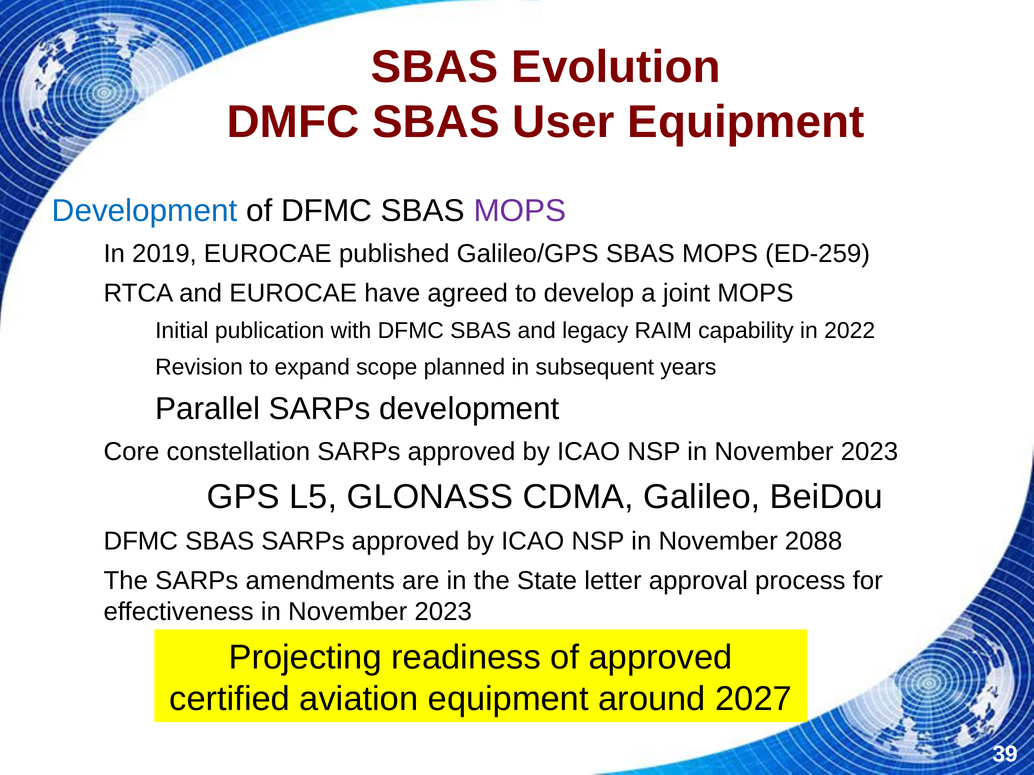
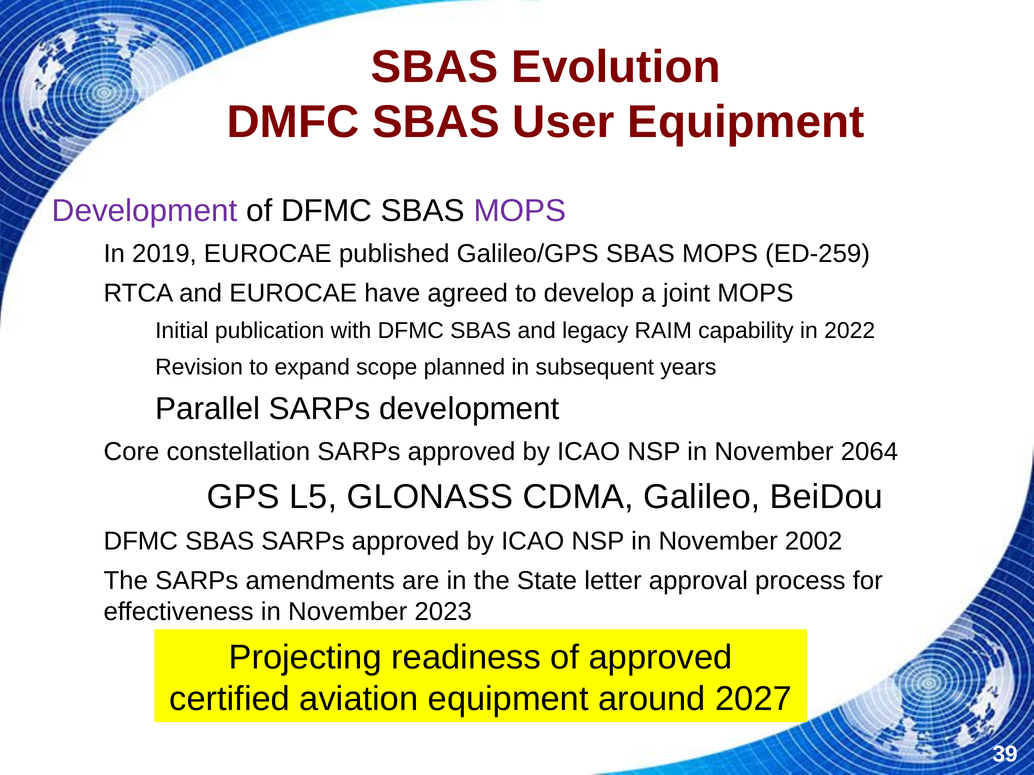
Development colour: blue -> purple (145, 211)
NSP in November 2023: 2023 -> 2064 (869, 452)
2088: 2088 -> 2002 (814, 542)
